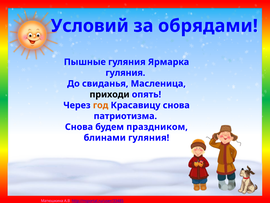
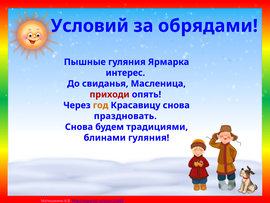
гуляния: гуляния -> интерес (125, 73)
приходи colour: black -> red (110, 94)
патриотизма: патриотизма -> праздновать (125, 116)
праздником: праздником -> традициями (157, 127)
